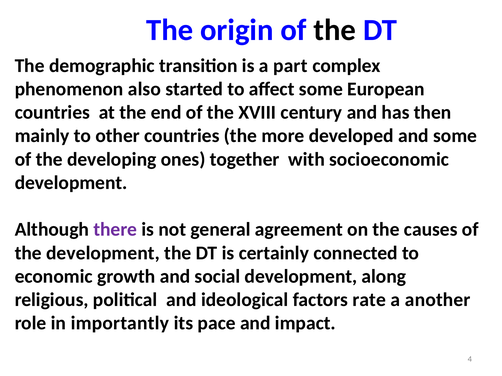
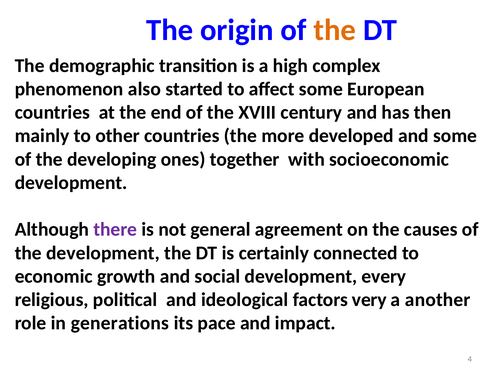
the colour: black -> orange (335, 30)
part: part -> high (290, 66)
along: along -> every (384, 277)
rate: rate -> very (369, 300)
importantly: importantly -> generations (120, 324)
